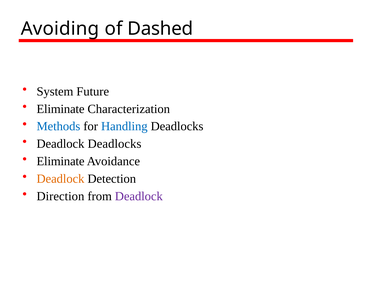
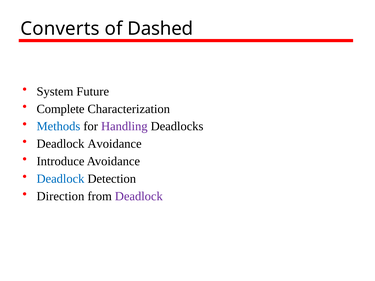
Avoiding: Avoiding -> Converts (60, 29)
Eliminate: Eliminate -> Complete (61, 109)
Handling colour: blue -> purple (124, 126)
Deadlock Deadlocks: Deadlocks -> Avoidance (115, 144)
Eliminate: Eliminate -> Introduce (60, 161)
Deadlock colour: orange -> blue (60, 179)
